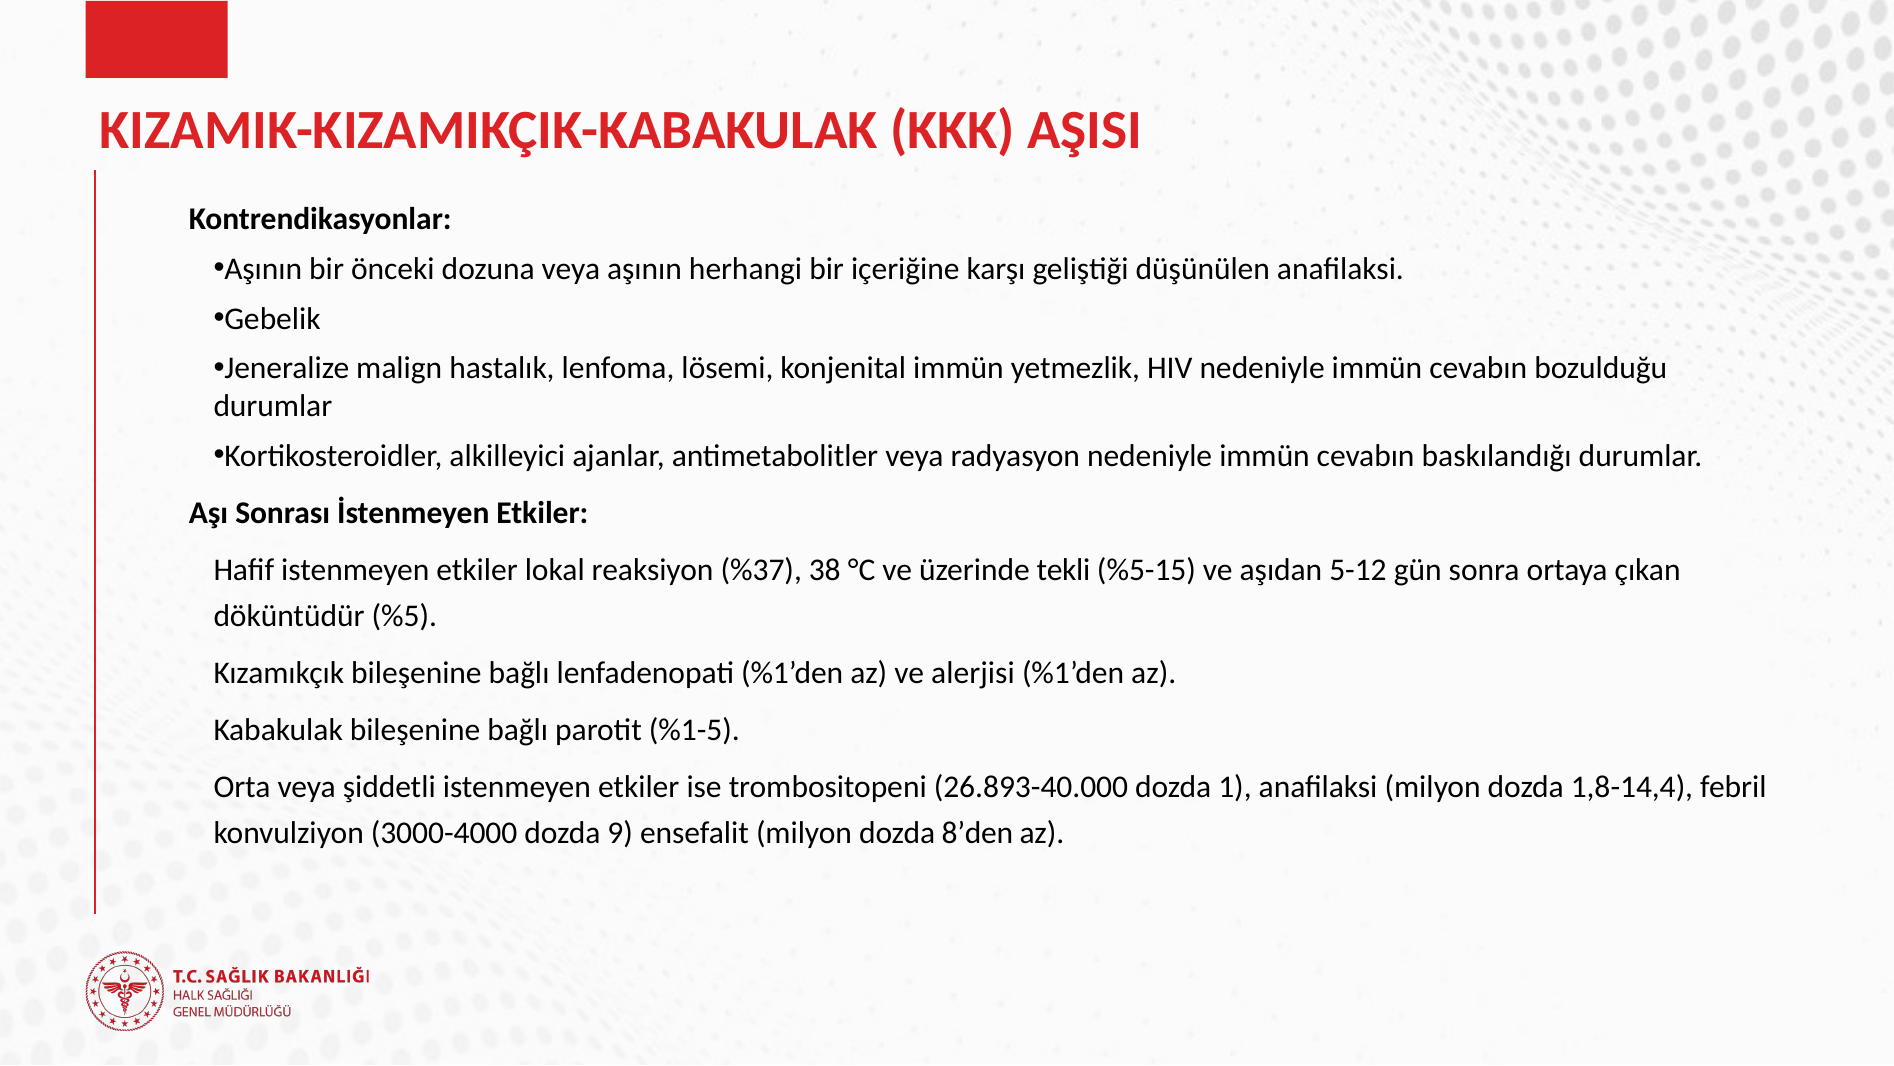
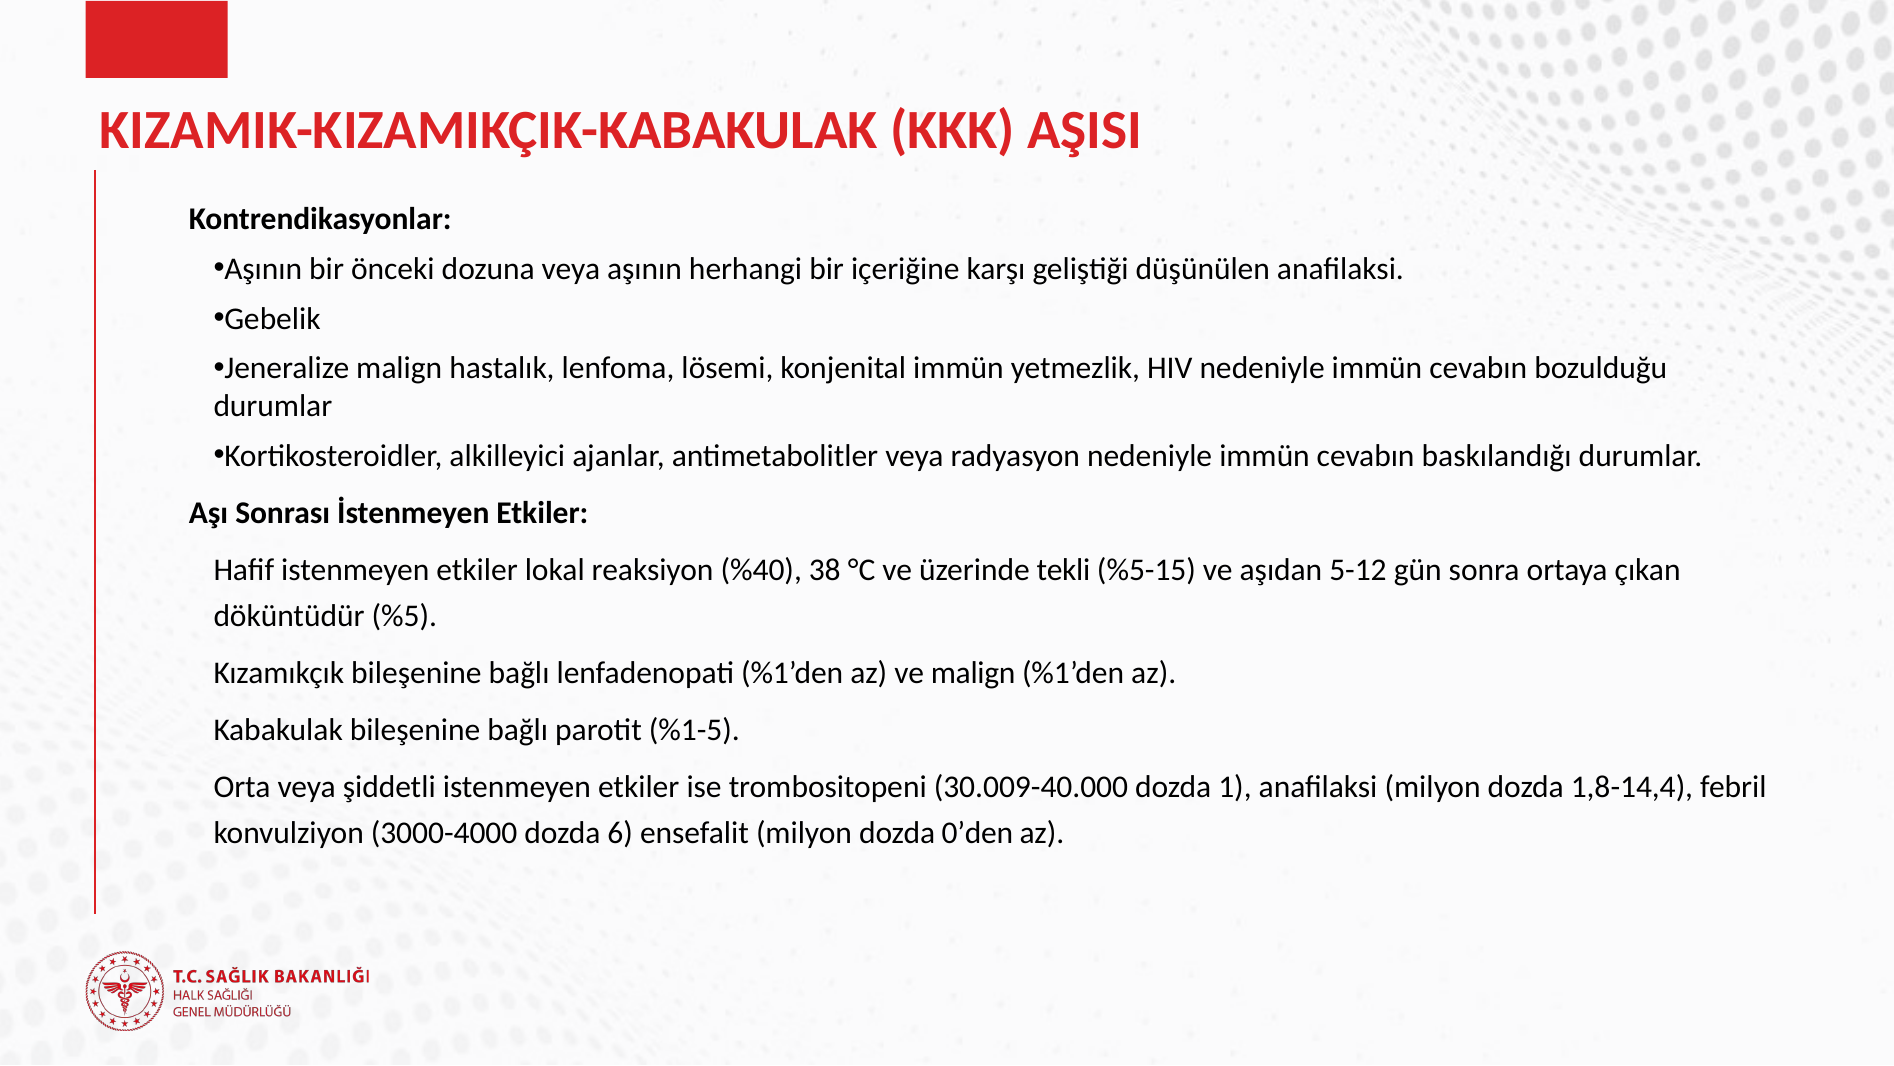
%37: %37 -> %40 (761, 570)
ve alerjisi: alerjisi -> malign (973, 673)
26.893-40.000: 26.893-40.000 -> 30.009-40.000 (1031, 787)
9: 9 -> 6 (620, 832)
8’den: 8’den -> 0’den (977, 832)
